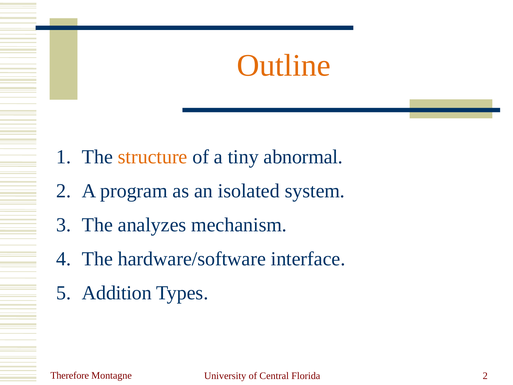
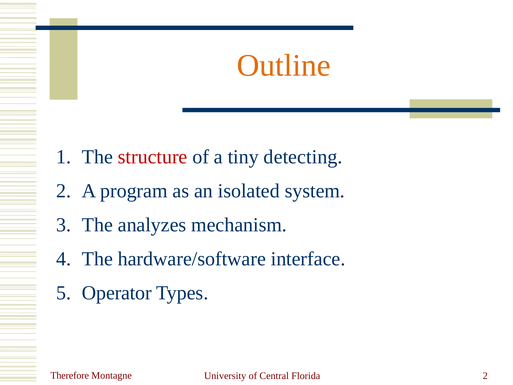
structure colour: orange -> red (153, 157)
abnormal: abnormal -> detecting (303, 157)
Addition: Addition -> Operator (117, 293)
